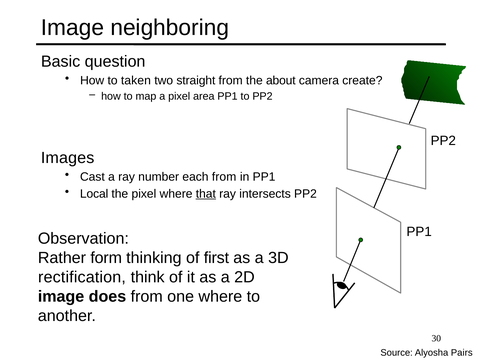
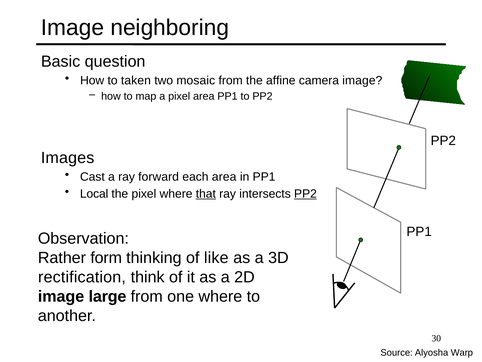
straight: straight -> mosaic (196, 80)
about: about -> affine (281, 80)
camera create: create -> image (362, 80)
number: number -> forward (159, 177)
each from: from -> area (224, 177)
PP2 underline: none -> present (305, 194)
first: first -> like (216, 257)
does: does -> large (108, 296)
Pairs: Pairs -> Warp (462, 352)
